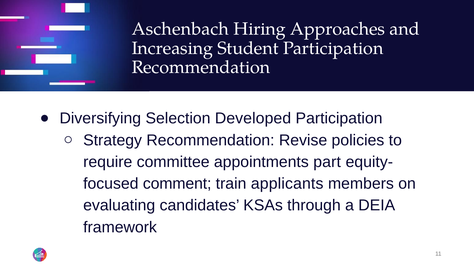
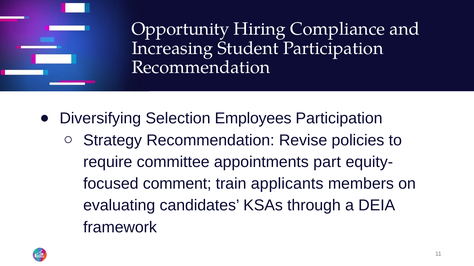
Aschenbach: Aschenbach -> Opportunity (181, 29)
Approaches: Approaches -> Compliance (338, 29)
Developed: Developed -> Employees (253, 119)
